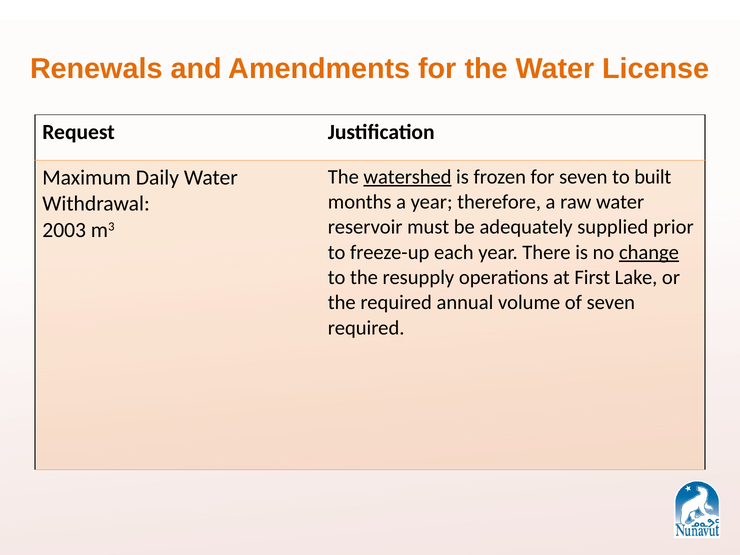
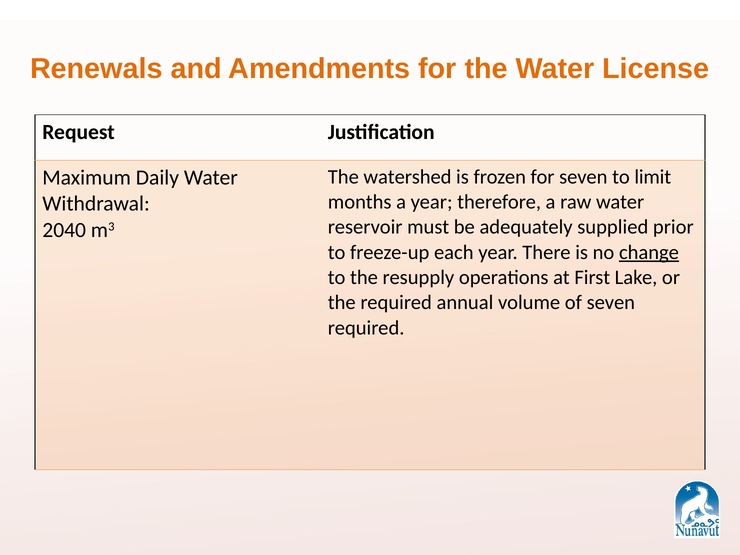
watershed underline: present -> none (407, 177)
built: built -> limit (653, 177)
2003: 2003 -> 2040 (64, 230)
